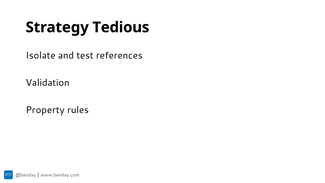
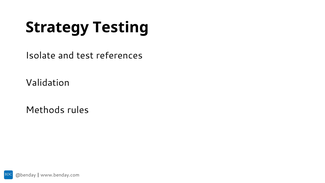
Tedious: Tedious -> Testing (121, 27)
Property: Property -> Methods (45, 110)
